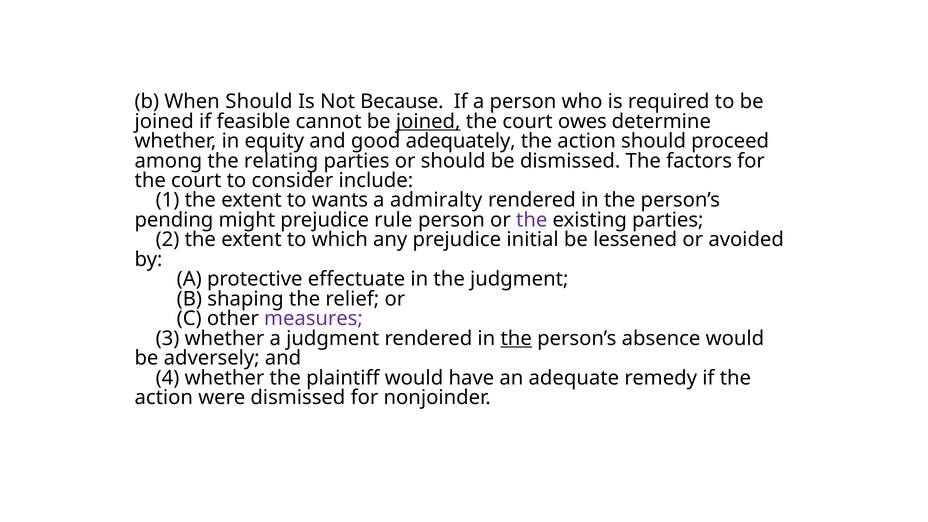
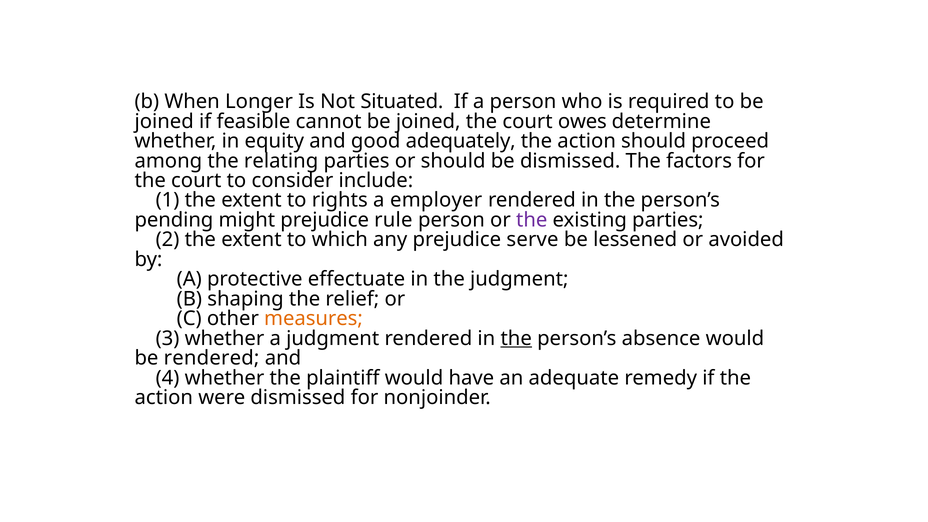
When Should: Should -> Longer (259, 102)
Because: Because -> Situated (402, 102)
joined underline: present -> none (428, 121)
wants: wants -> rights (340, 200)
admiralty: admiralty -> employer (436, 200)
initial: initial -> serve (533, 240)
measures colour: purple -> orange (313, 319)
be adversely: adversely -> rendered (212, 358)
